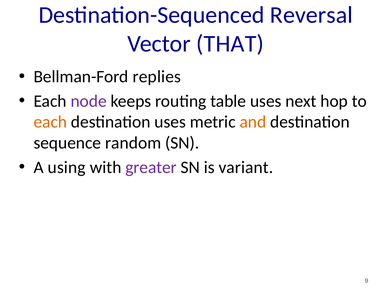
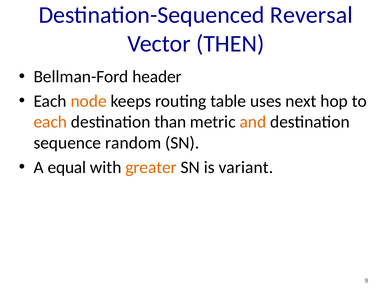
THAT: THAT -> THEN (230, 44)
replies: replies -> header (157, 77)
node colour: purple -> orange (89, 101)
destination uses: uses -> than (170, 122)
using: using -> equal (67, 167)
greater colour: purple -> orange (151, 167)
